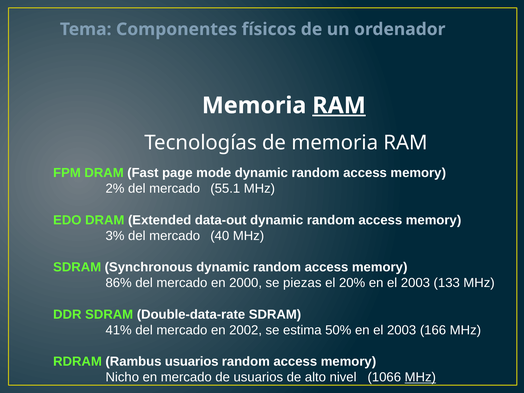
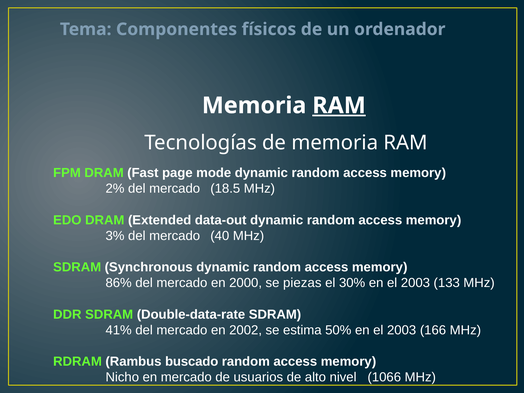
55.1: 55.1 -> 18.5 (225, 189)
20%: 20% -> 30% (352, 283)
Rambus usuarios: usuarios -> buscado (192, 362)
MHz underline: present -> none (420, 377)
